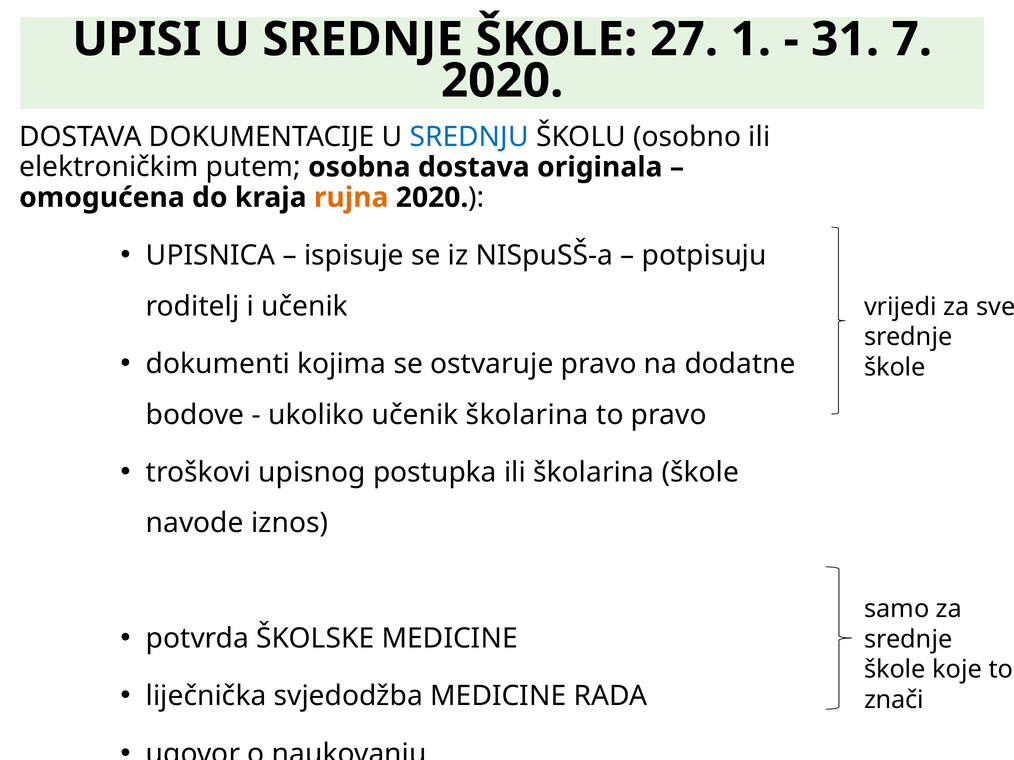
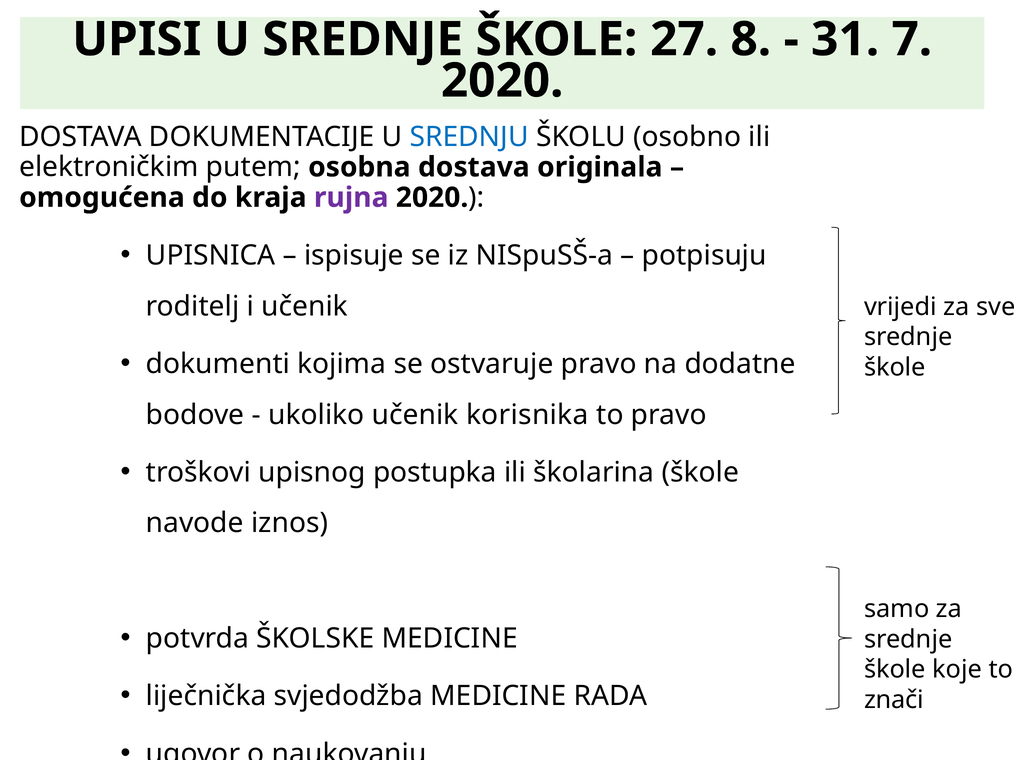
1: 1 -> 8 (751, 39)
rujna colour: orange -> purple (351, 198)
učenik školarina: školarina -> korisnika (527, 415)
